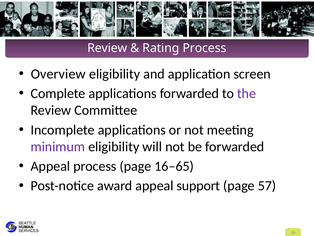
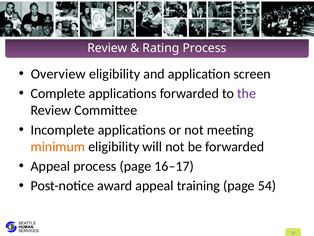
minimum colour: purple -> orange (58, 146)
16–65: 16–65 -> 16–17 (174, 166)
support: support -> training (198, 185)
57: 57 -> 54 (267, 185)
